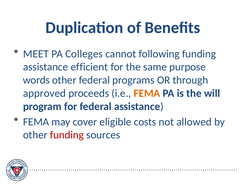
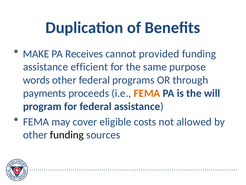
MEET: MEET -> MAKE (36, 54)
Colleges: Colleges -> Receives (84, 54)
following: following -> provided (159, 54)
approved: approved -> payments (45, 93)
funding colour: red -> black (67, 135)
